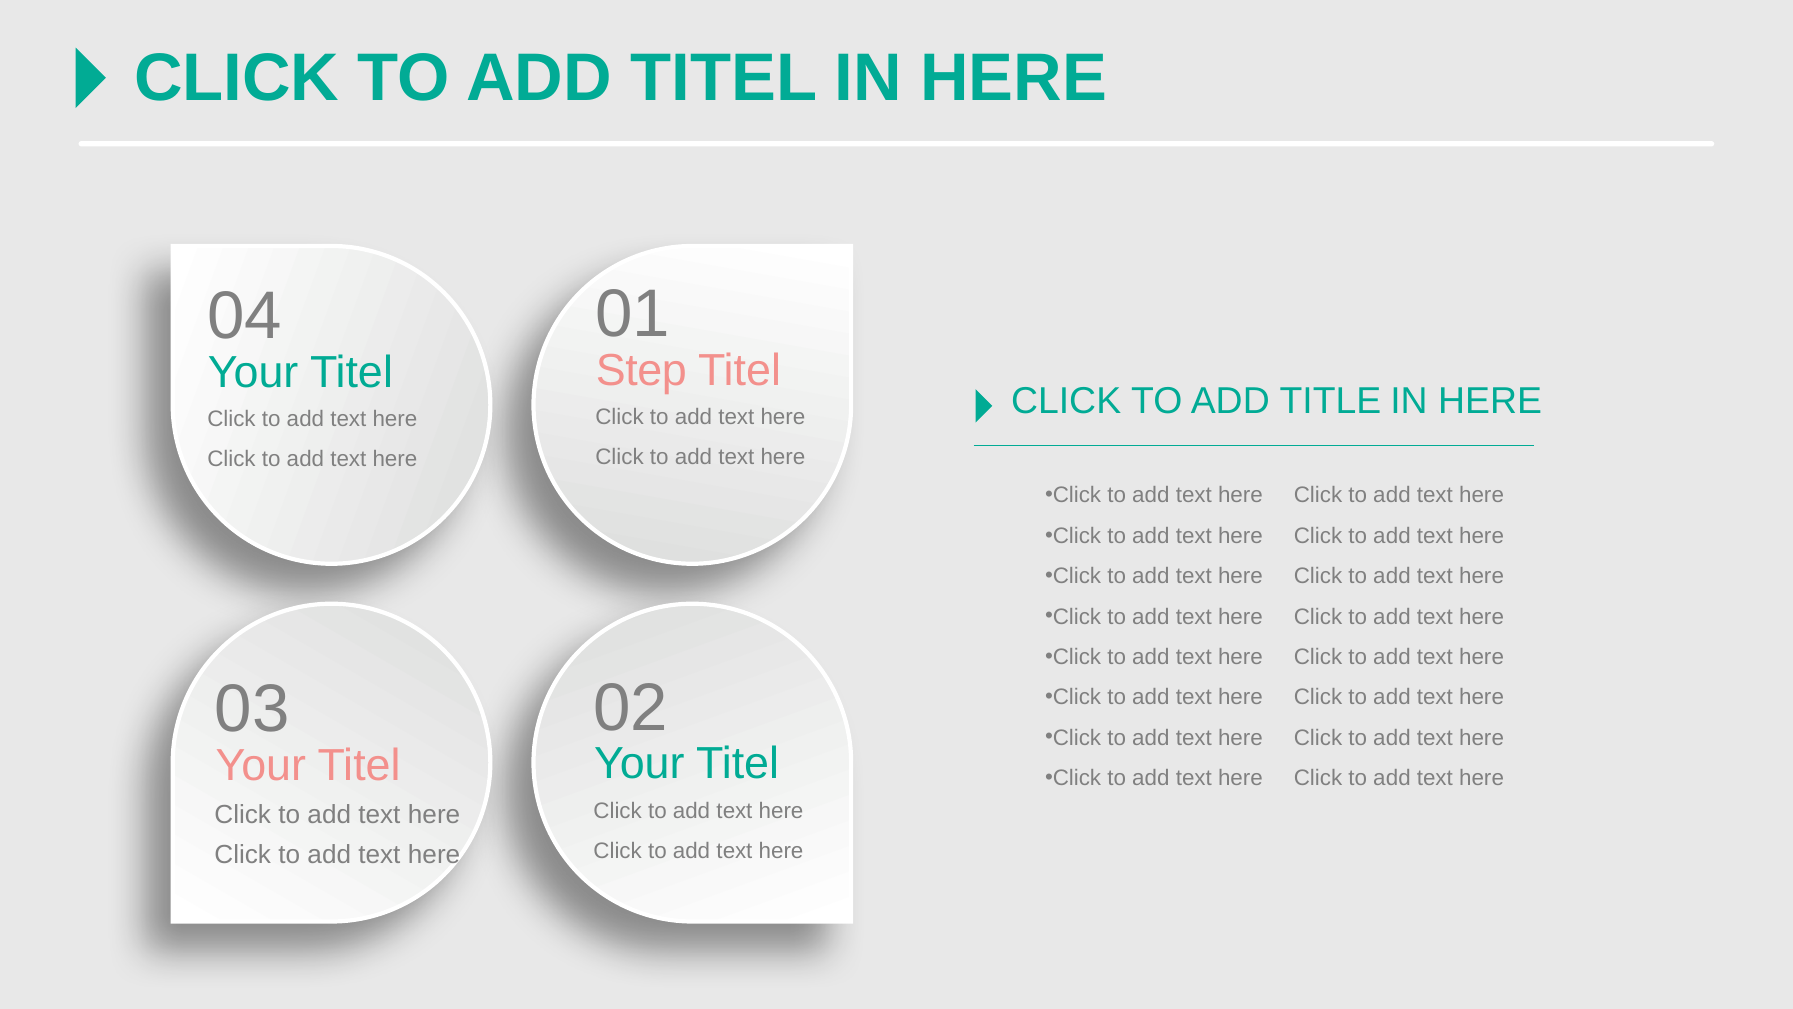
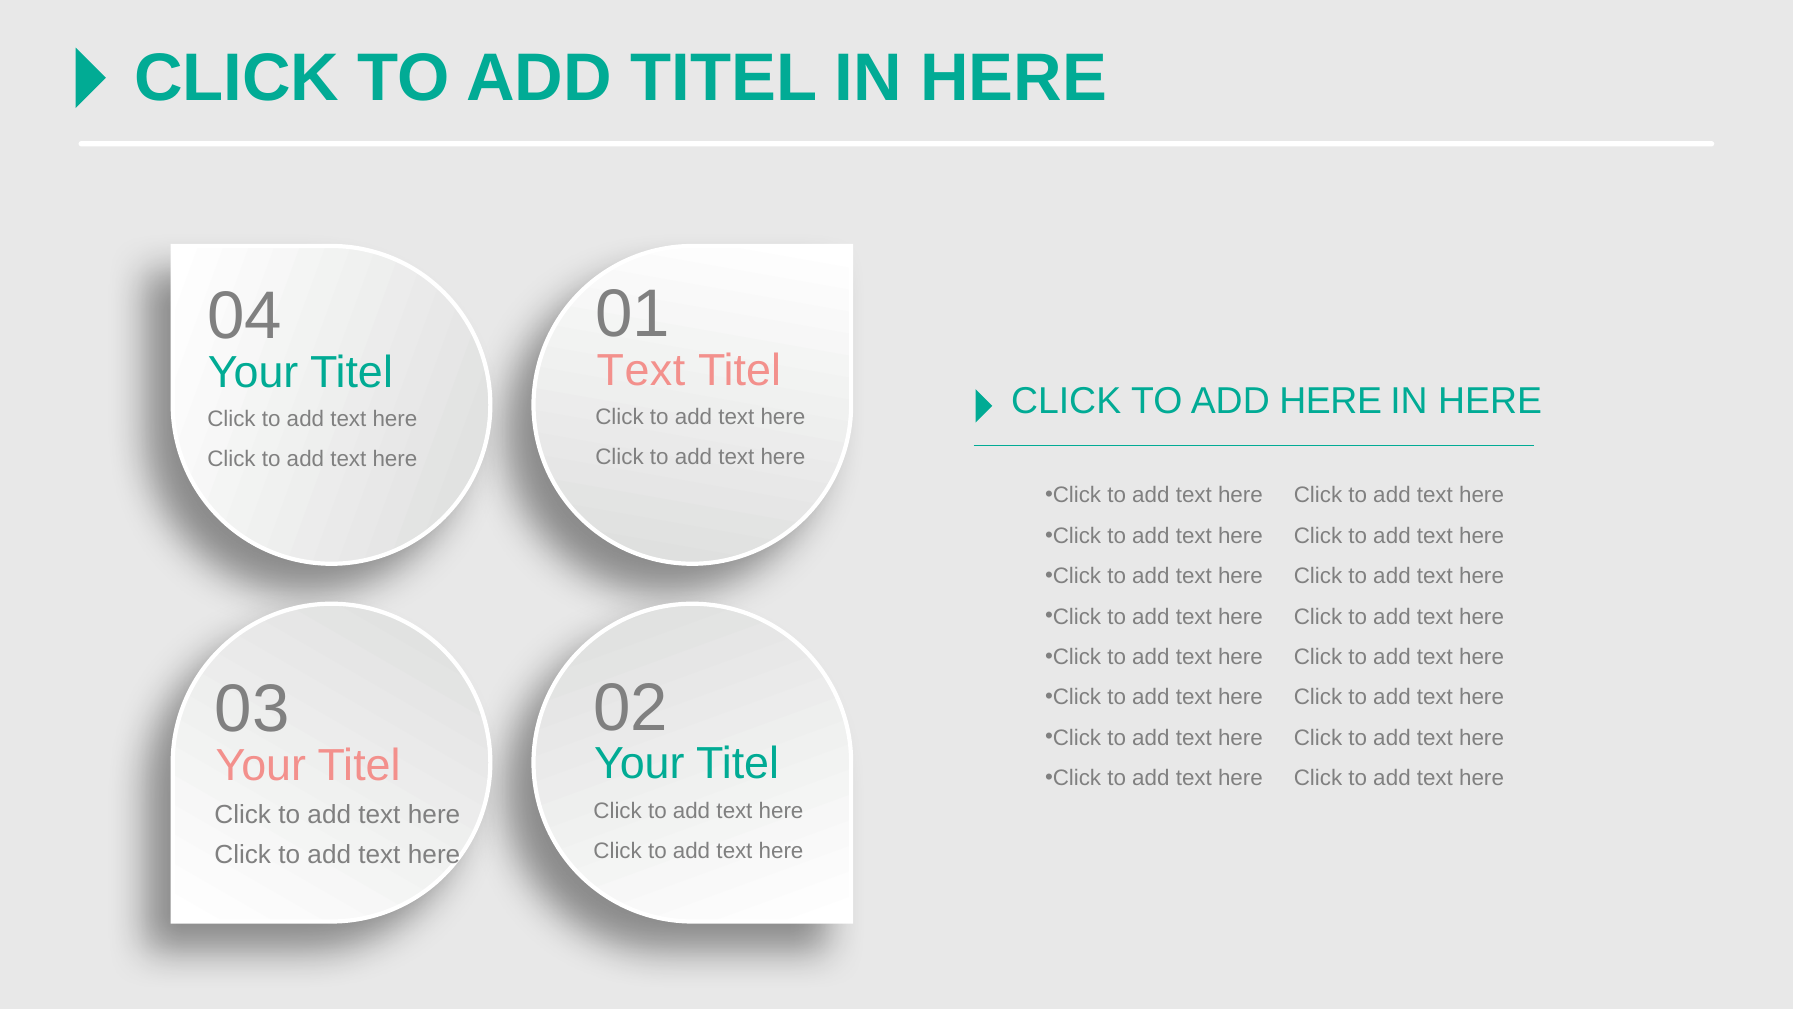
Step: Step -> Text (641, 370)
ADD TITLE: TITLE -> HERE (1331, 401)
